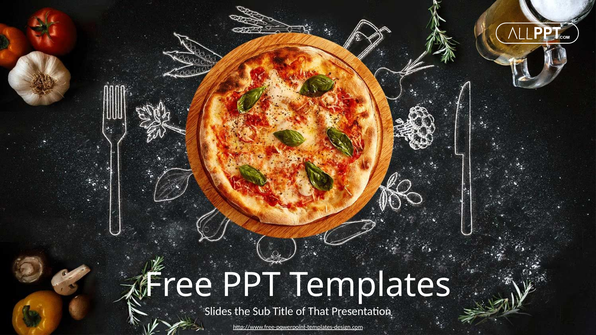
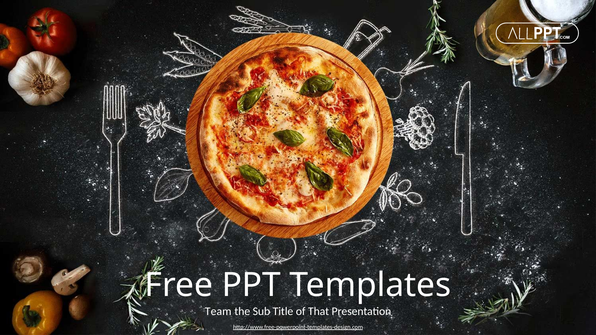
Slides: Slides -> Team (218, 312)
